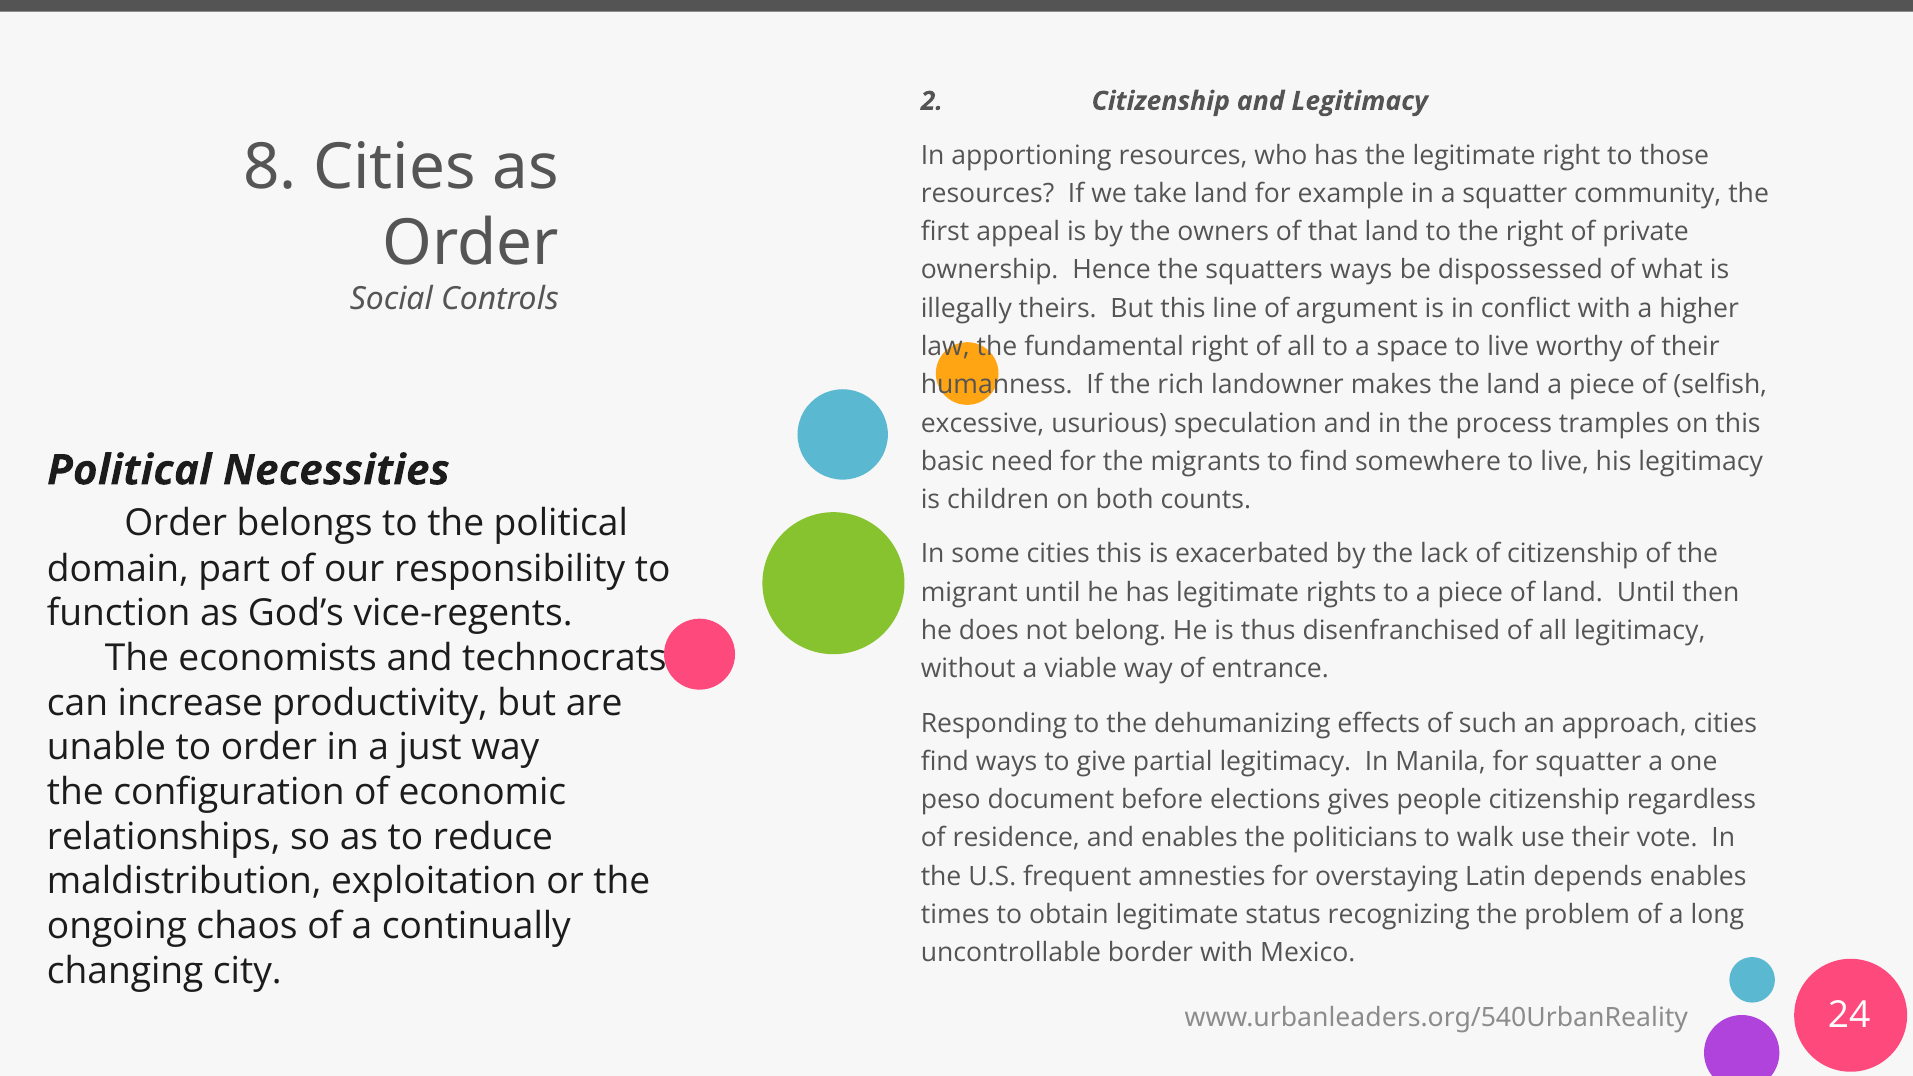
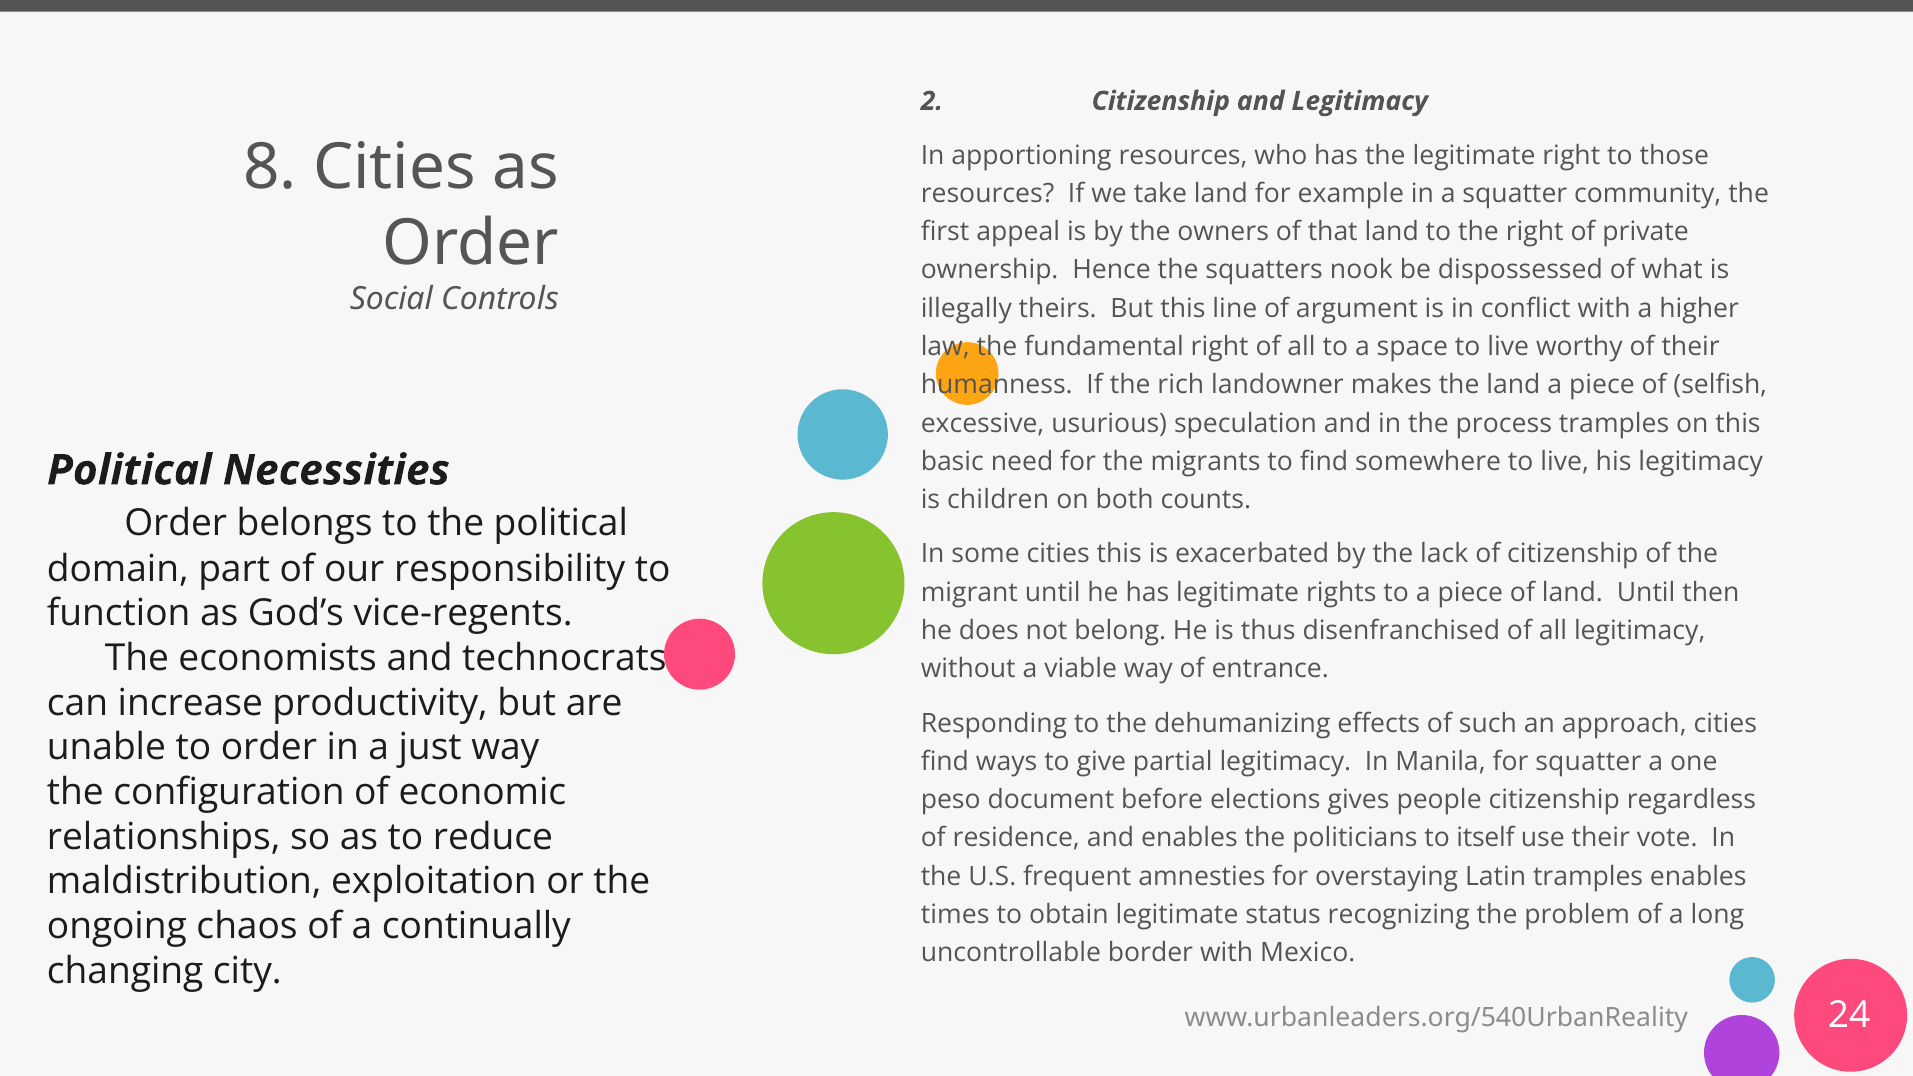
squatters ways: ways -> nook (1361, 270)
walk: walk -> itself (1485, 838)
Latin depends: depends -> tramples (1588, 877)
